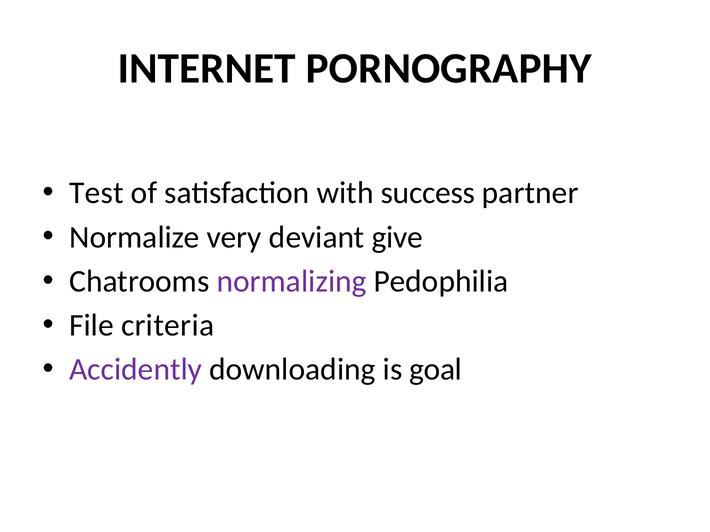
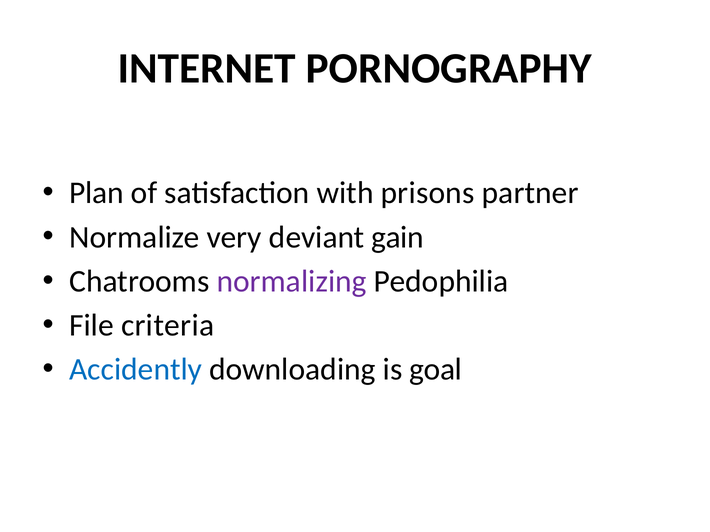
Test: Test -> Plan (97, 193)
success: success -> prisons (428, 193)
give: give -> gain (398, 237)
Accidently colour: purple -> blue (136, 370)
